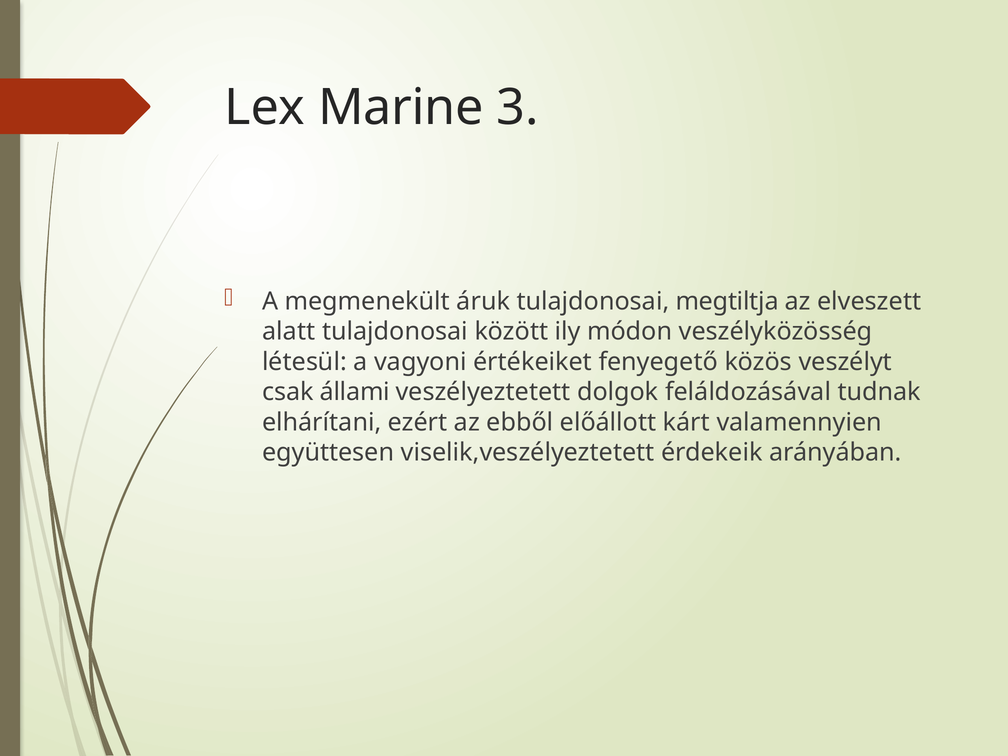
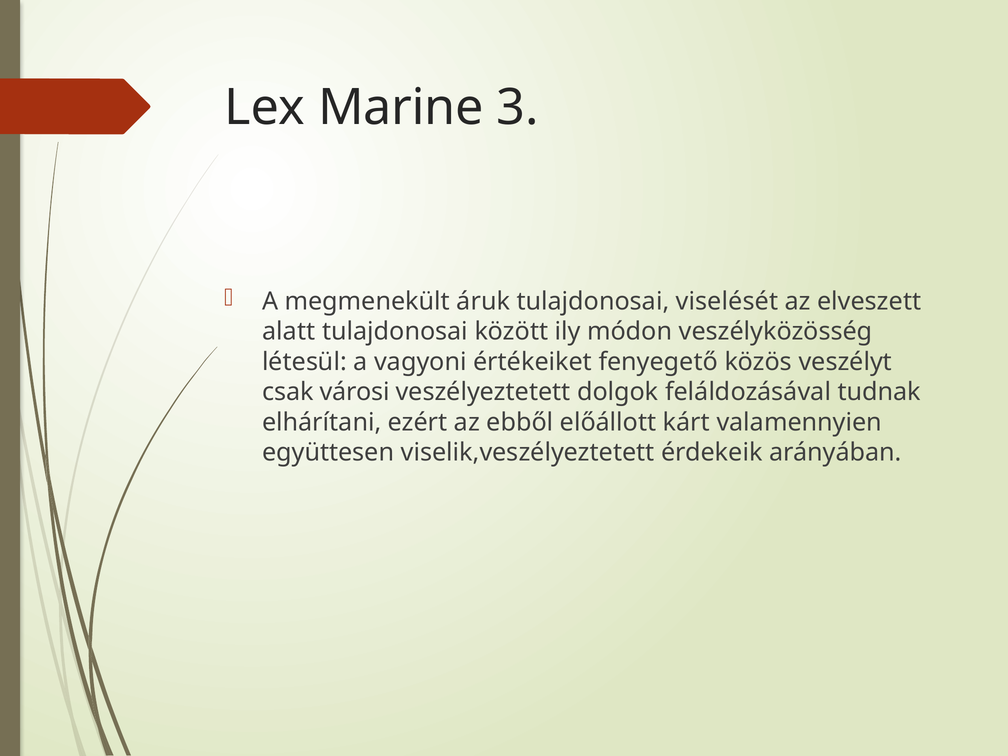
megtiltja: megtiltja -> viselését (727, 301)
állami: állami -> városi (355, 392)
